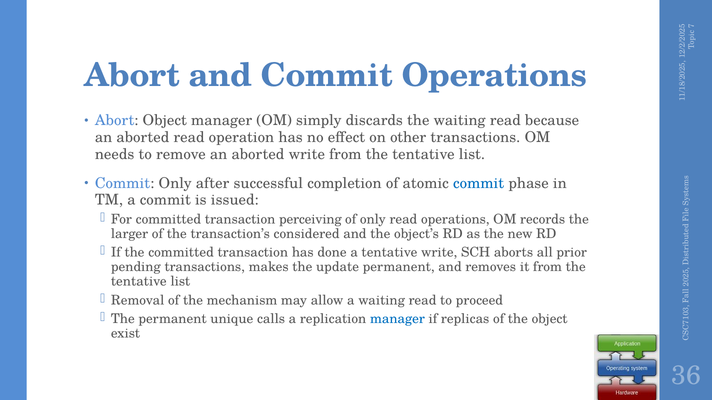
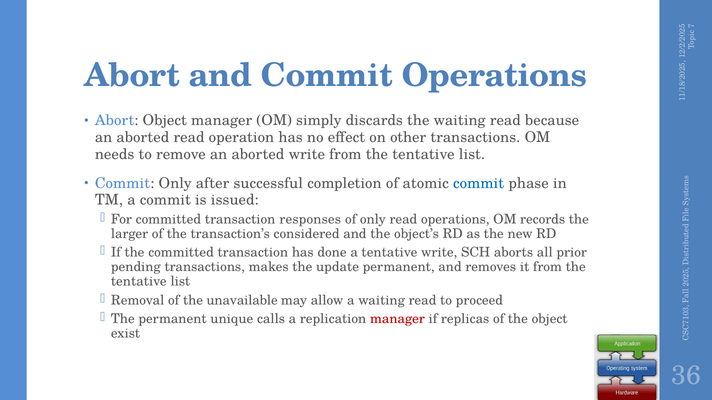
perceiving: perceiving -> responses (310, 219)
mechanism: mechanism -> unavailable (242, 301)
manager colour: blue -> red (397, 319)
